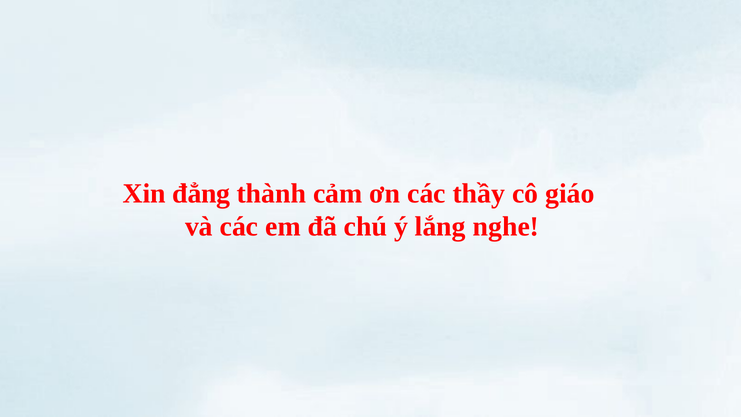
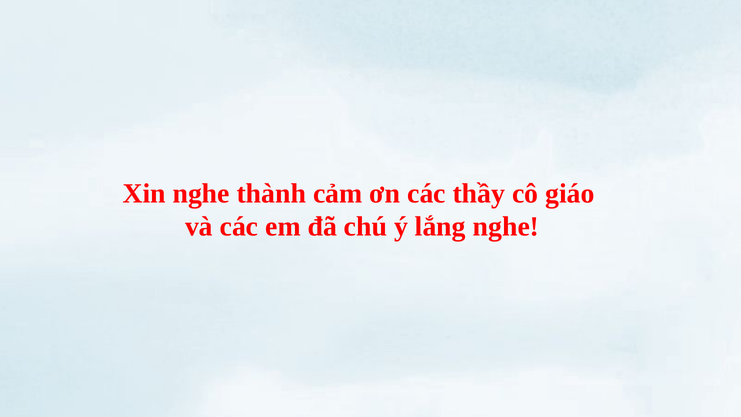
Xin đẳng: đẳng -> nghe (201, 193)
